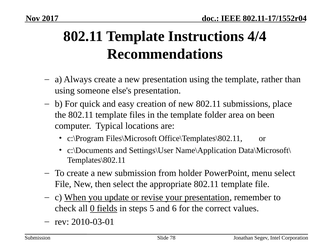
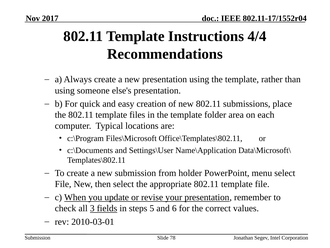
been: been -> each (266, 115)
0: 0 -> 3 (92, 208)
